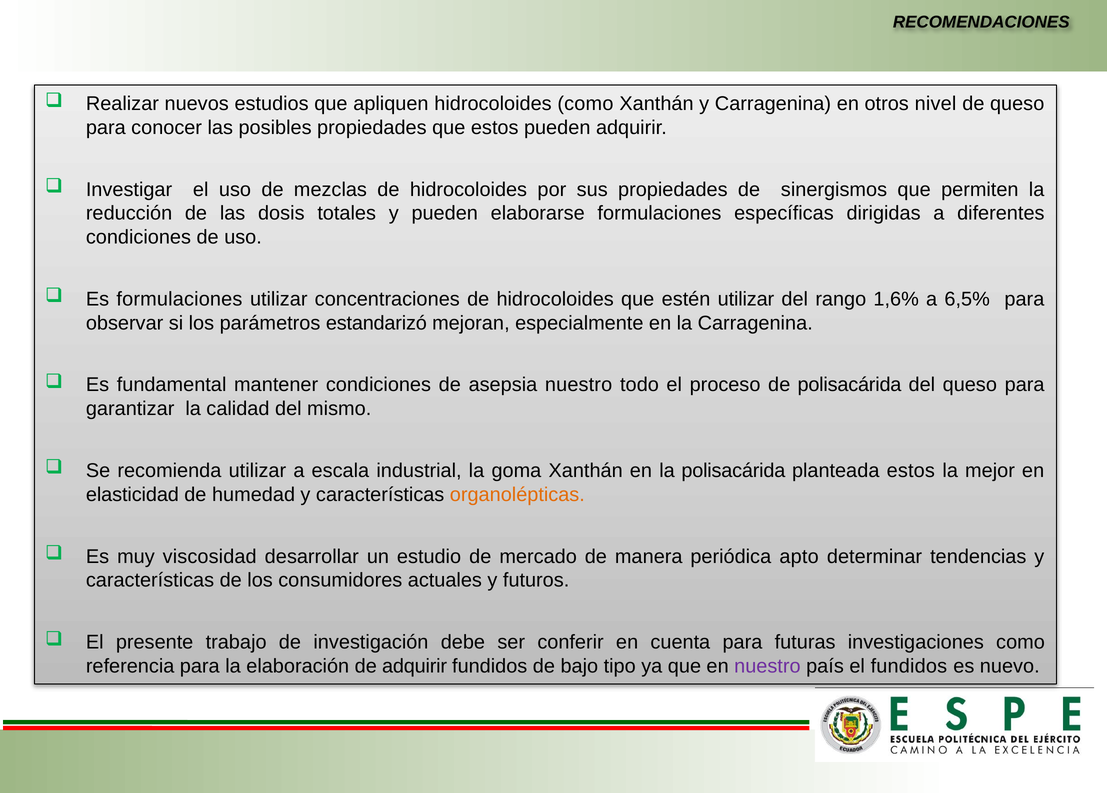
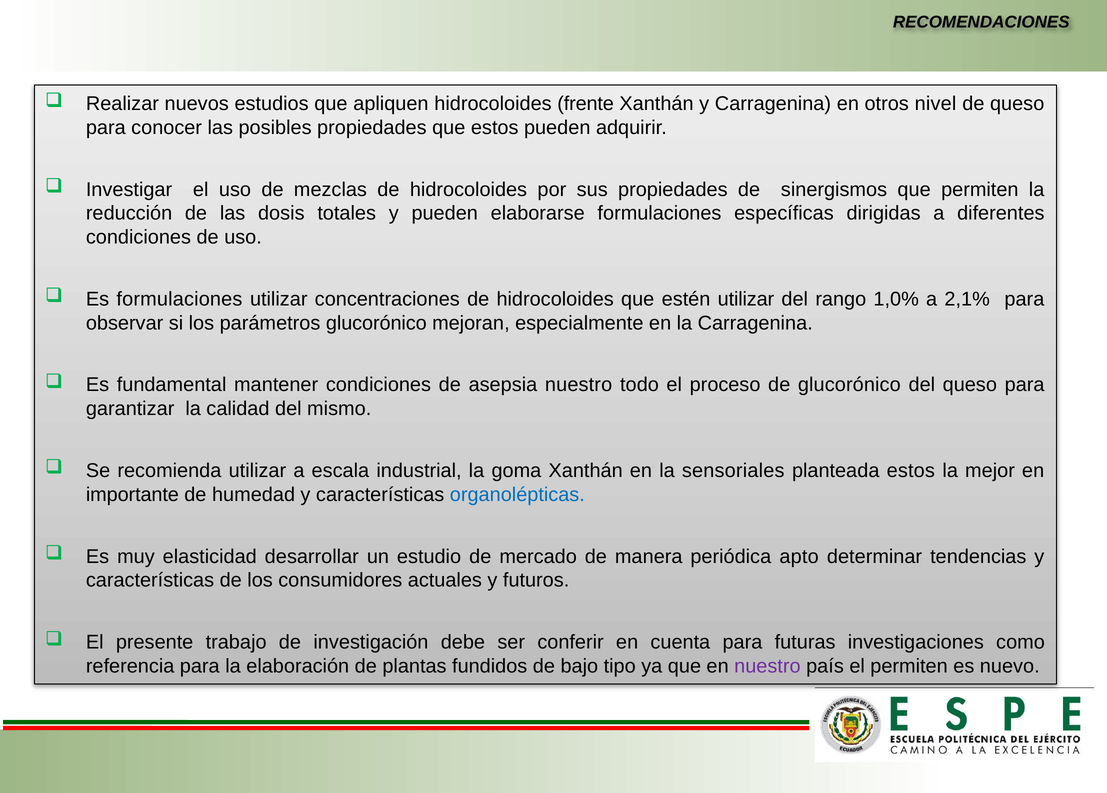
hidrocoloides como: como -> frente (586, 104)
1,6%: 1,6% -> 1,0% (896, 299)
6,5%: 6,5% -> 2,1% (967, 299)
parámetros estandarizó: estandarizó -> glucorónico (376, 323)
de polisacárida: polisacárida -> glucorónico (849, 385)
la polisacárida: polisacárida -> sensoriales (733, 471)
elasticidad: elasticidad -> importante (132, 495)
organolépticas colour: orange -> blue (517, 495)
viscosidad: viscosidad -> elasticidad (210, 556)
de adquirir: adquirir -> plantas (414, 666)
el fundidos: fundidos -> permiten (909, 666)
